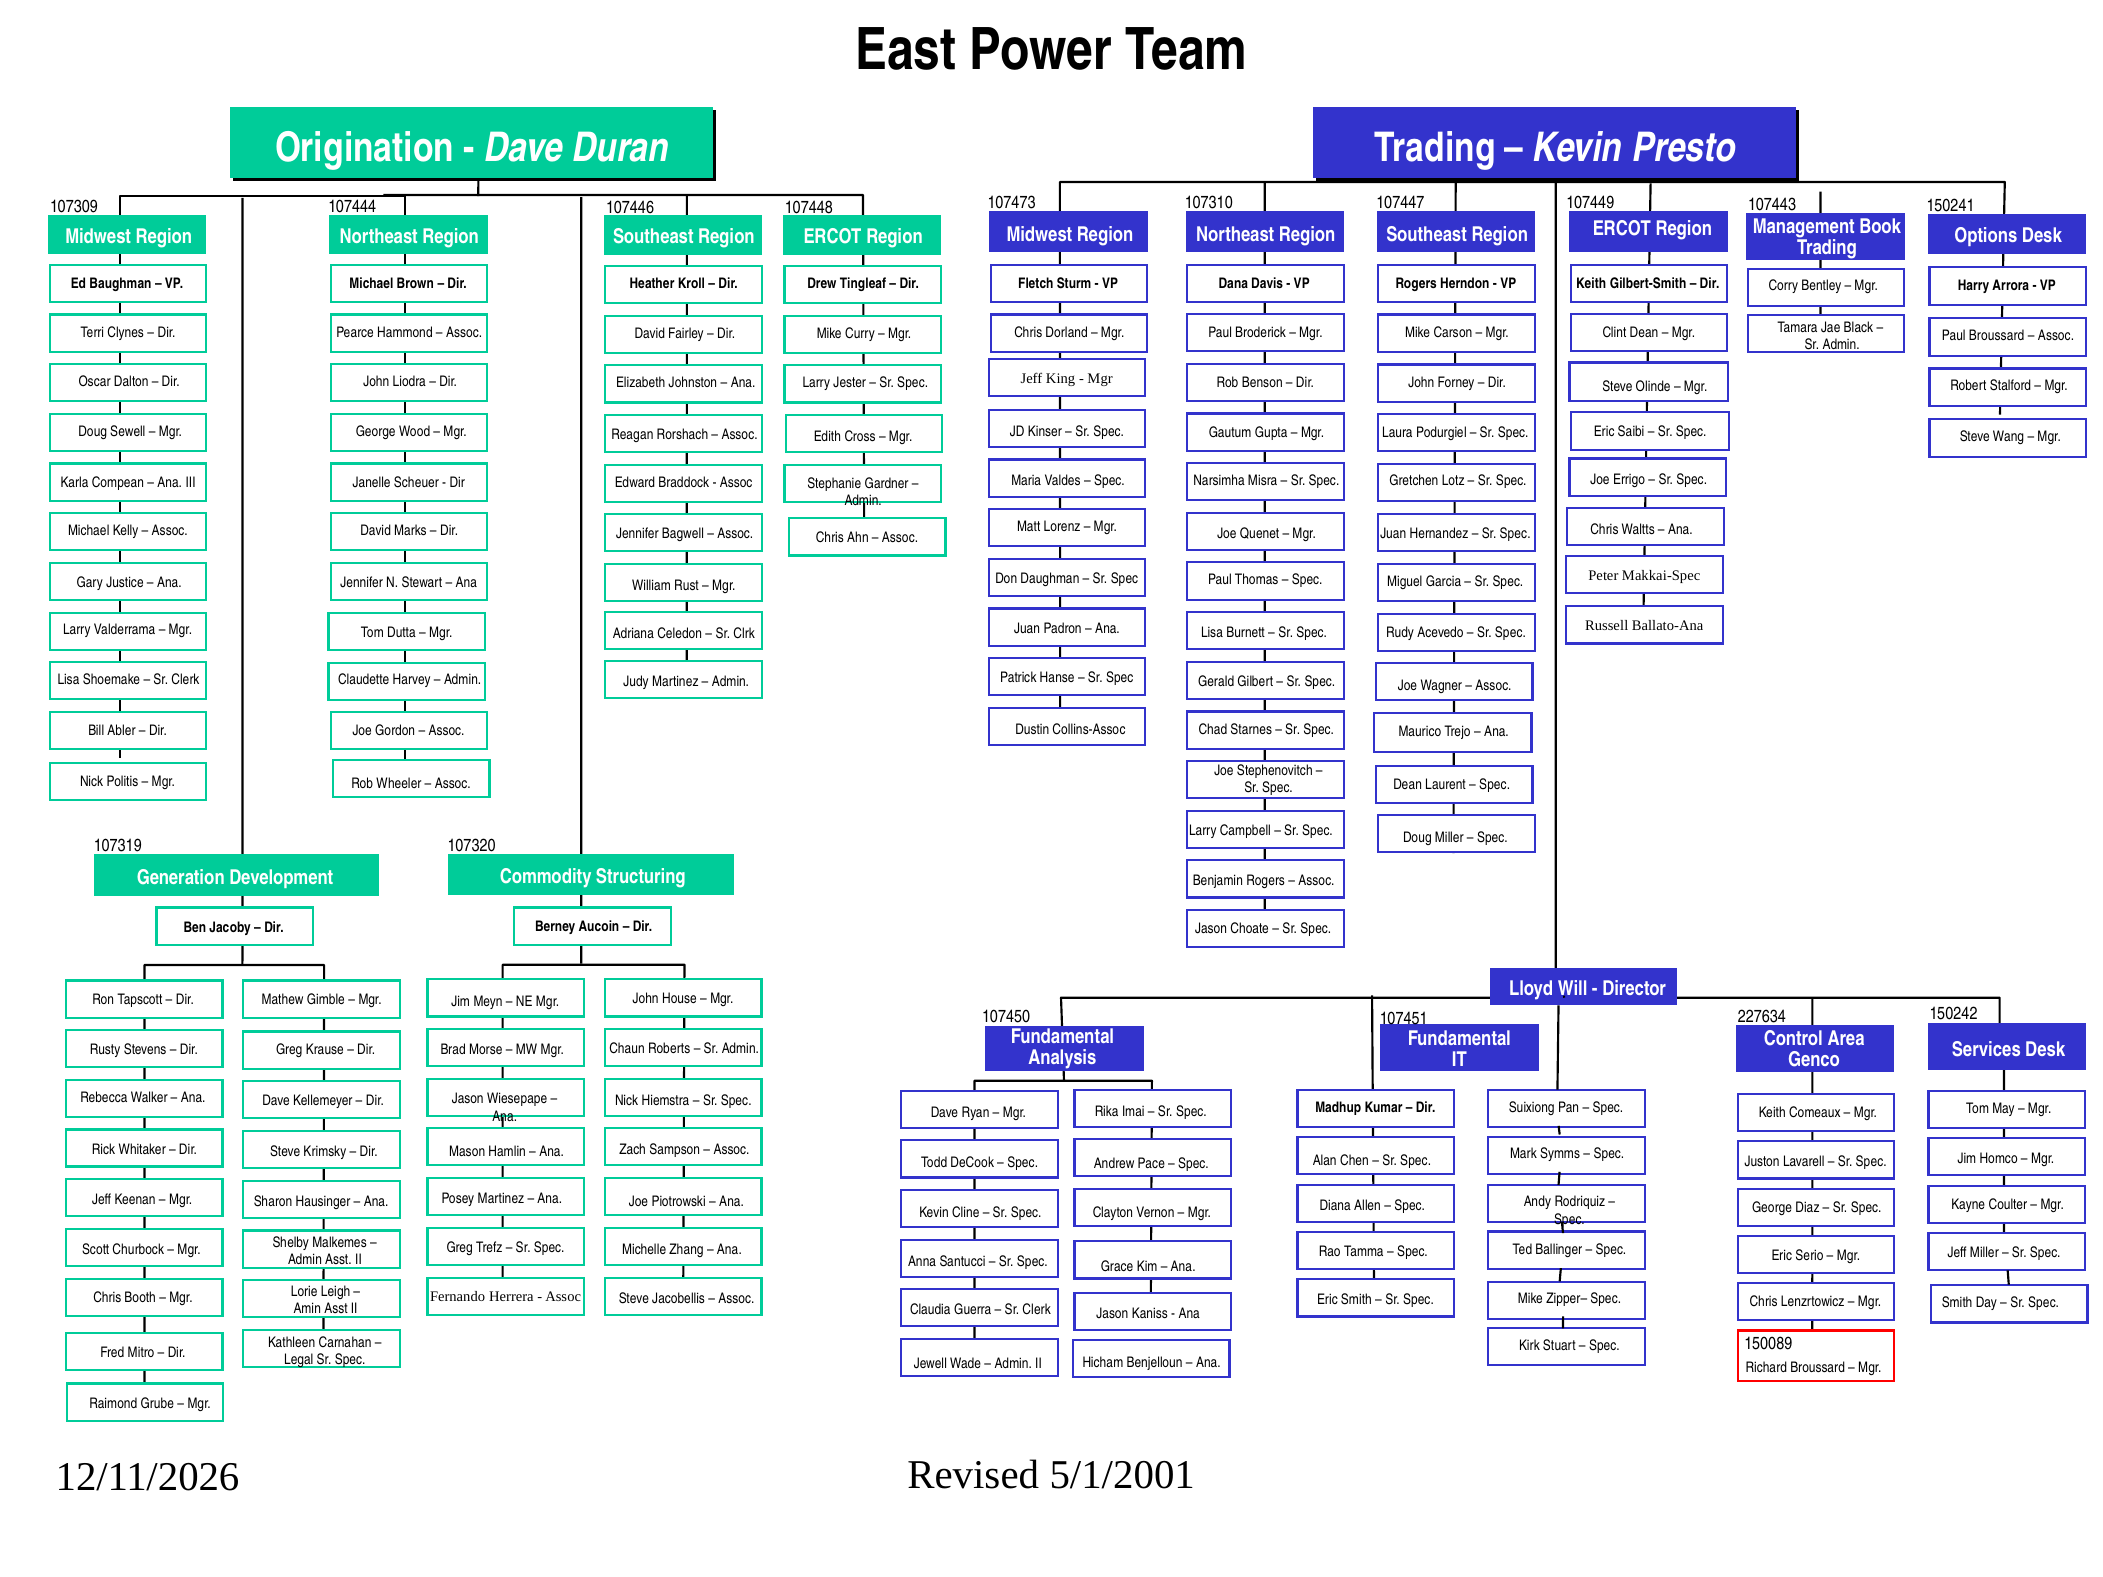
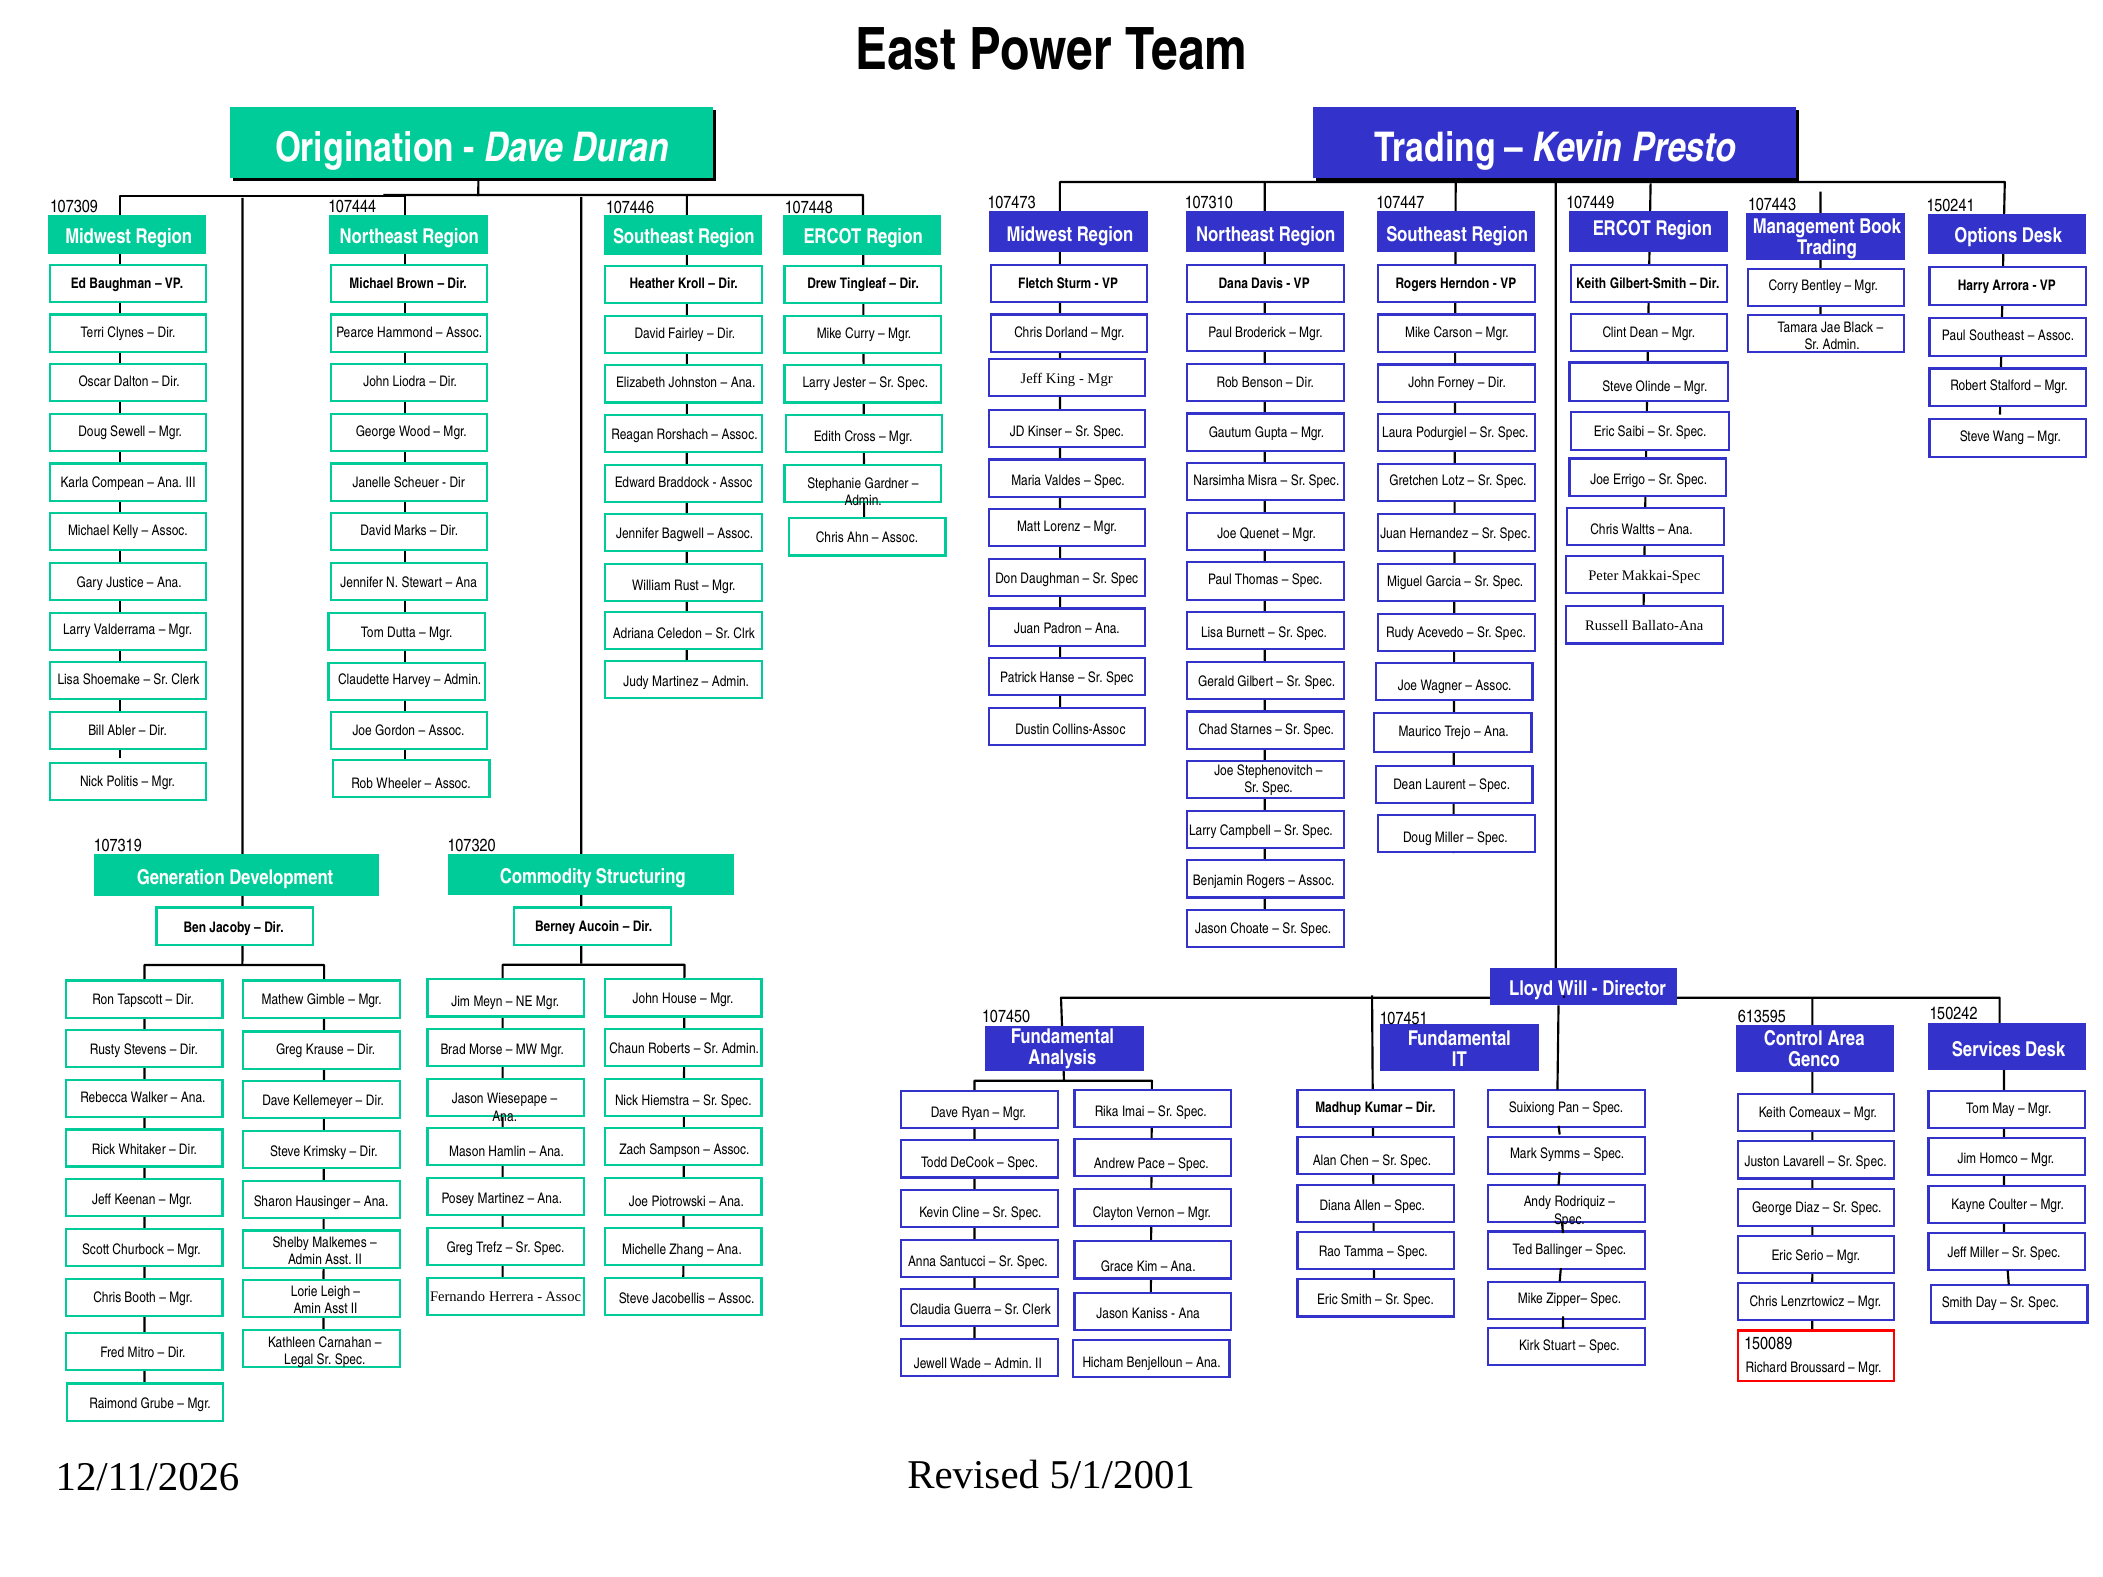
Paul Broussard: Broussard -> Southeast (1997, 336)
227634: 227634 -> 613595 (1762, 1016)
